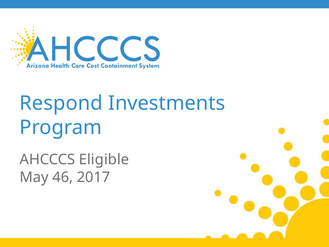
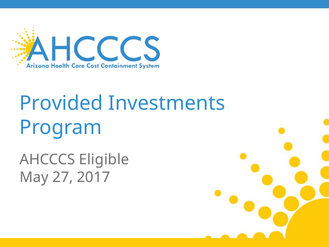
Respond: Respond -> Provided (61, 103)
46: 46 -> 27 (63, 177)
